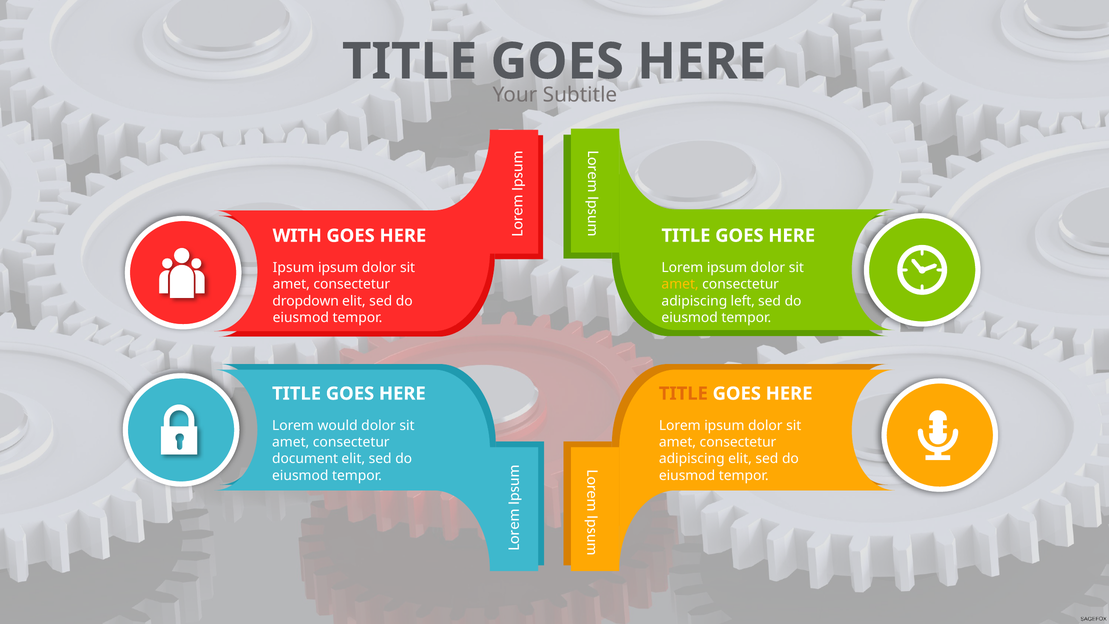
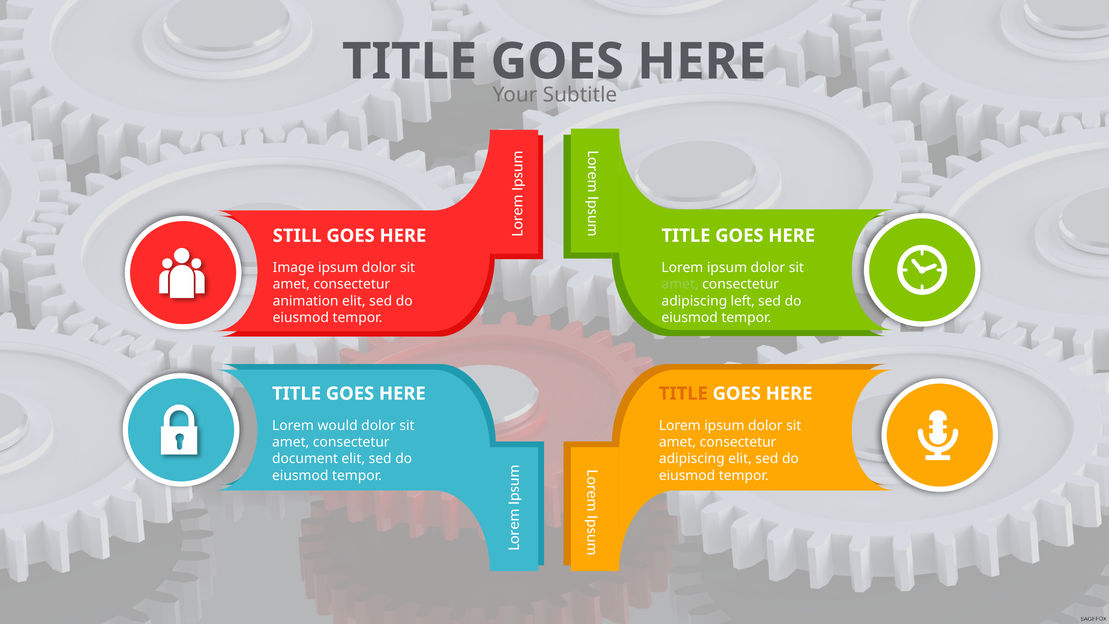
WITH: WITH -> STILL (297, 236)
Ipsum: Ipsum -> Image (294, 268)
amet colour: yellow -> light green (680, 284)
dropdown: dropdown -> animation (306, 301)
